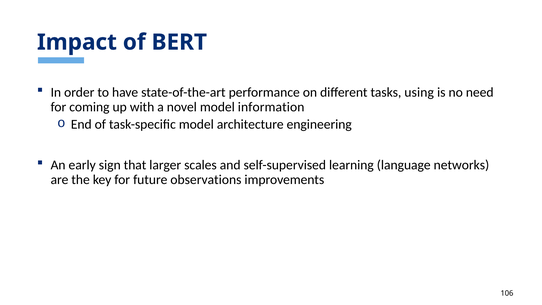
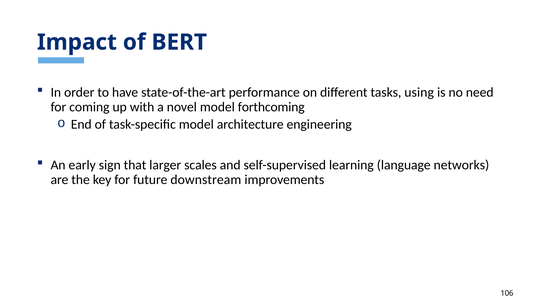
information: information -> forthcoming (271, 107)
observations: observations -> downstream (206, 180)
